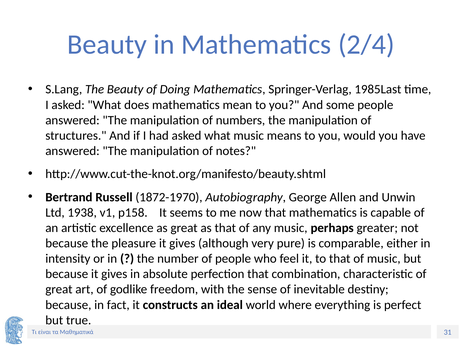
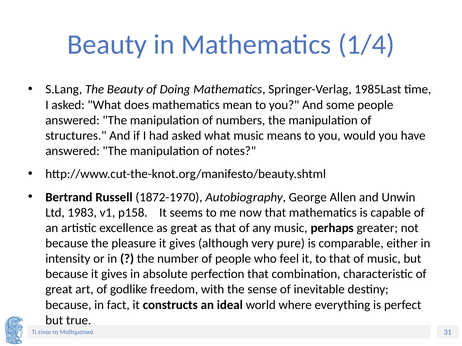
2/4: 2/4 -> 1/4 (366, 45)
1938: 1938 -> 1983 (82, 213)
